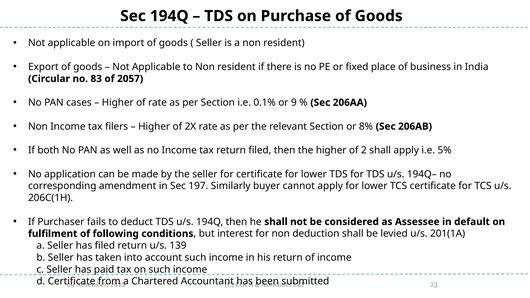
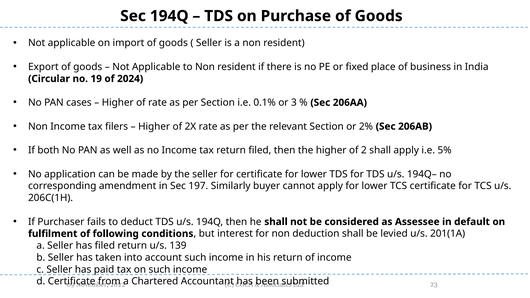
83: 83 -> 19 (96, 79)
2057: 2057 -> 2024 (130, 79)
9: 9 -> 3 (294, 103)
8%: 8% -> 2% (366, 126)
